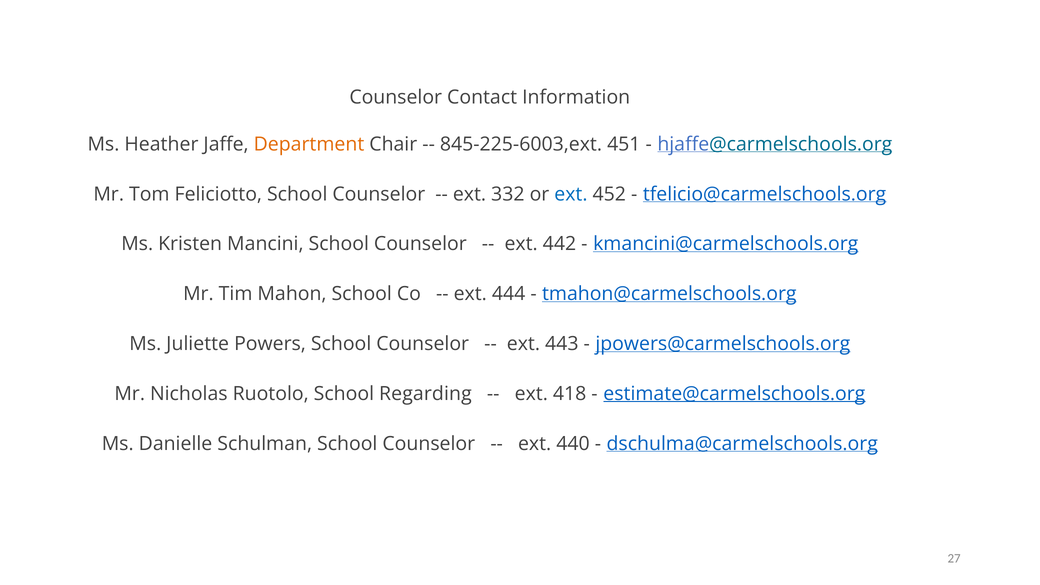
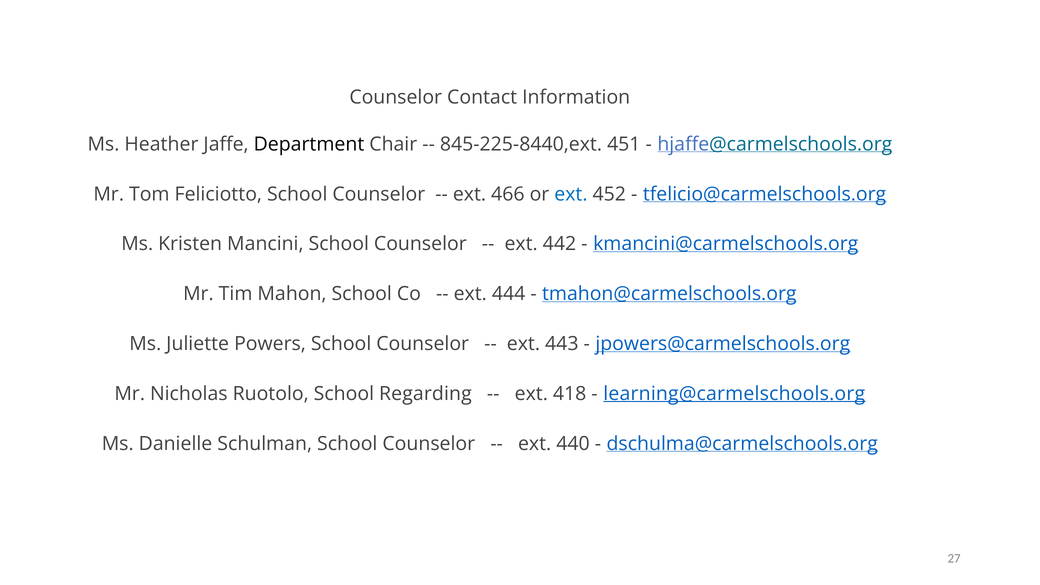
Department colour: orange -> black (309, 144)
845-225-6003,ext: 845-225-6003,ext -> 845-225-8440,ext (521, 144)
332: 332 -> 466 (508, 194)
estimate@carmelschools.org: estimate@carmelschools.org -> learning@carmelschools.org (734, 394)
